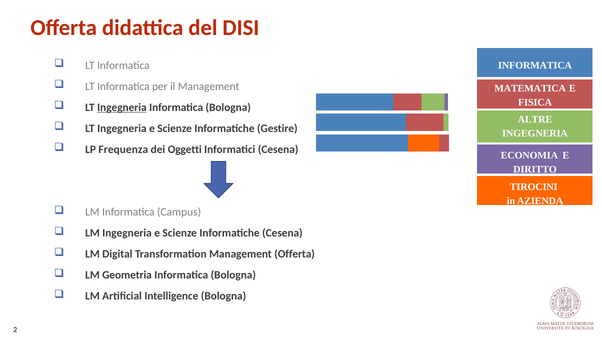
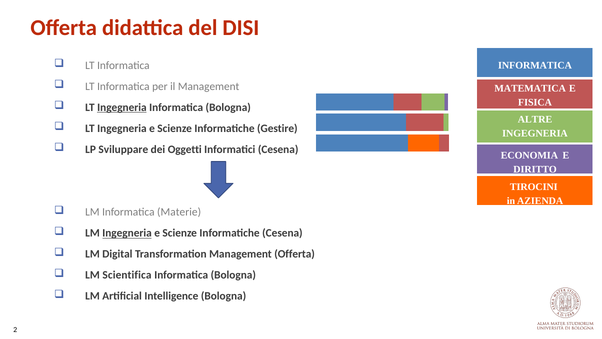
Frequenza: Frequenza -> Sviluppare (123, 149)
Campus: Campus -> Materie (179, 212)
Ingegneria underline: none -> present (127, 233)
Geometria: Geometria -> Scientifica (127, 275)
